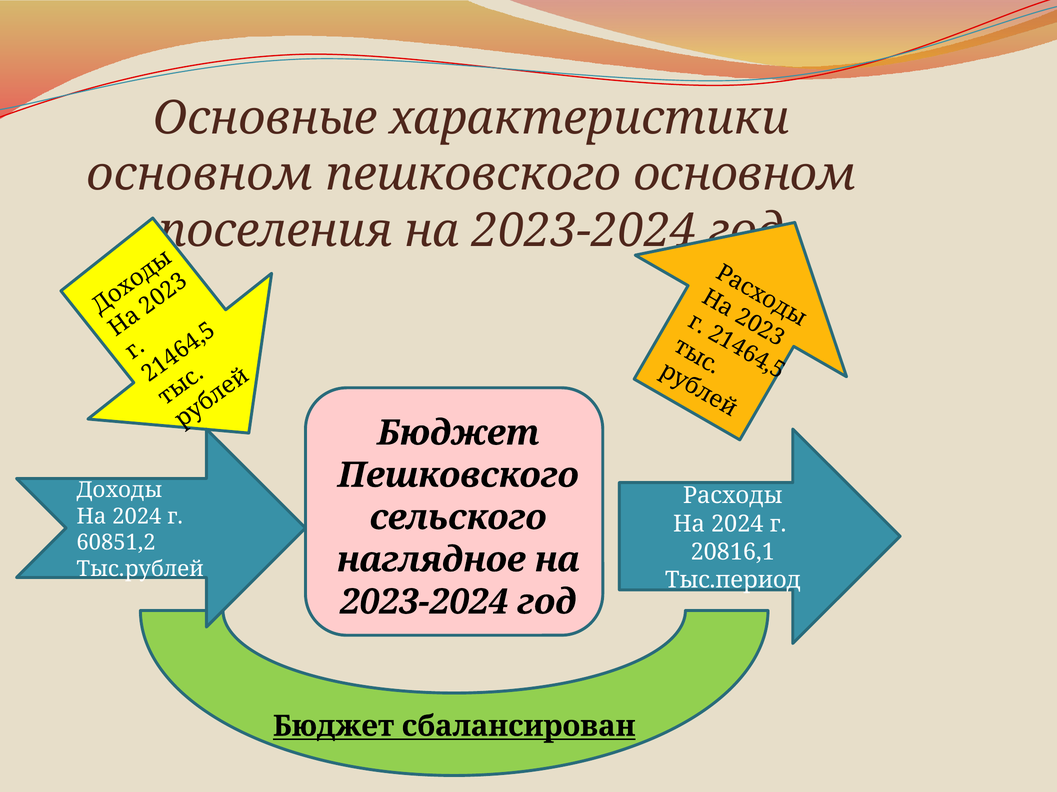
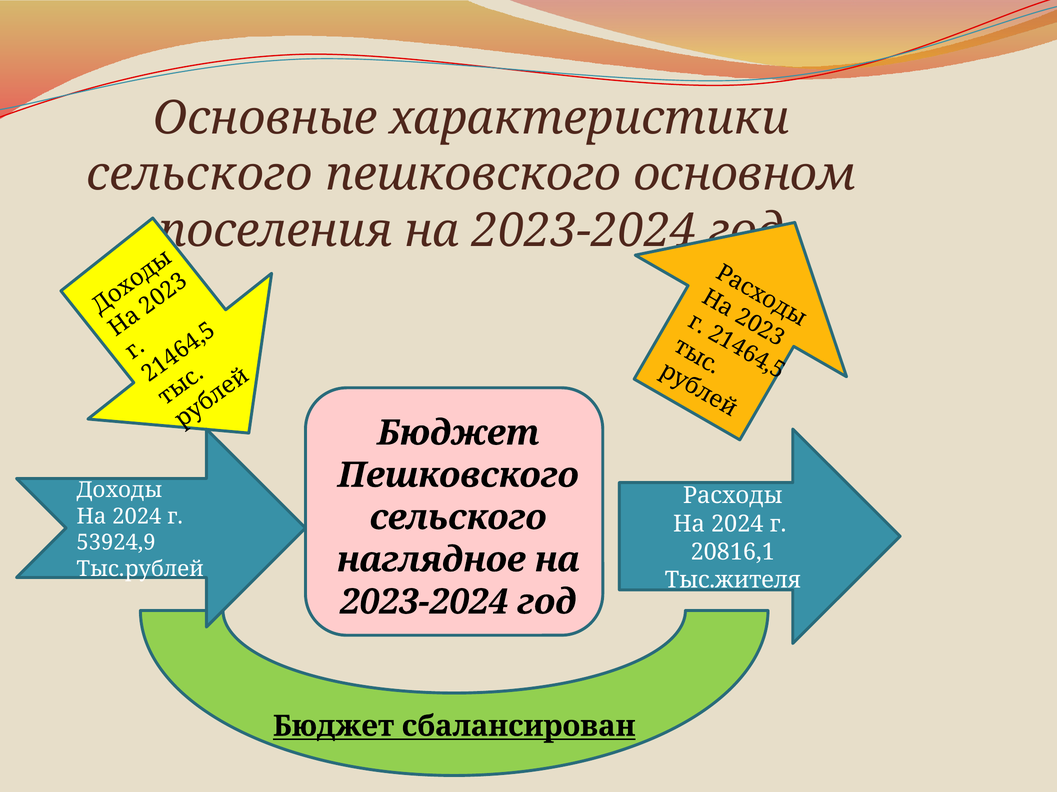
основном: основном -> сельского (200, 175)
60851,2: 60851,2 -> 53924,9 (116, 543)
Тыс.период: Тыс.период -> Тыс.жителя (733, 581)
